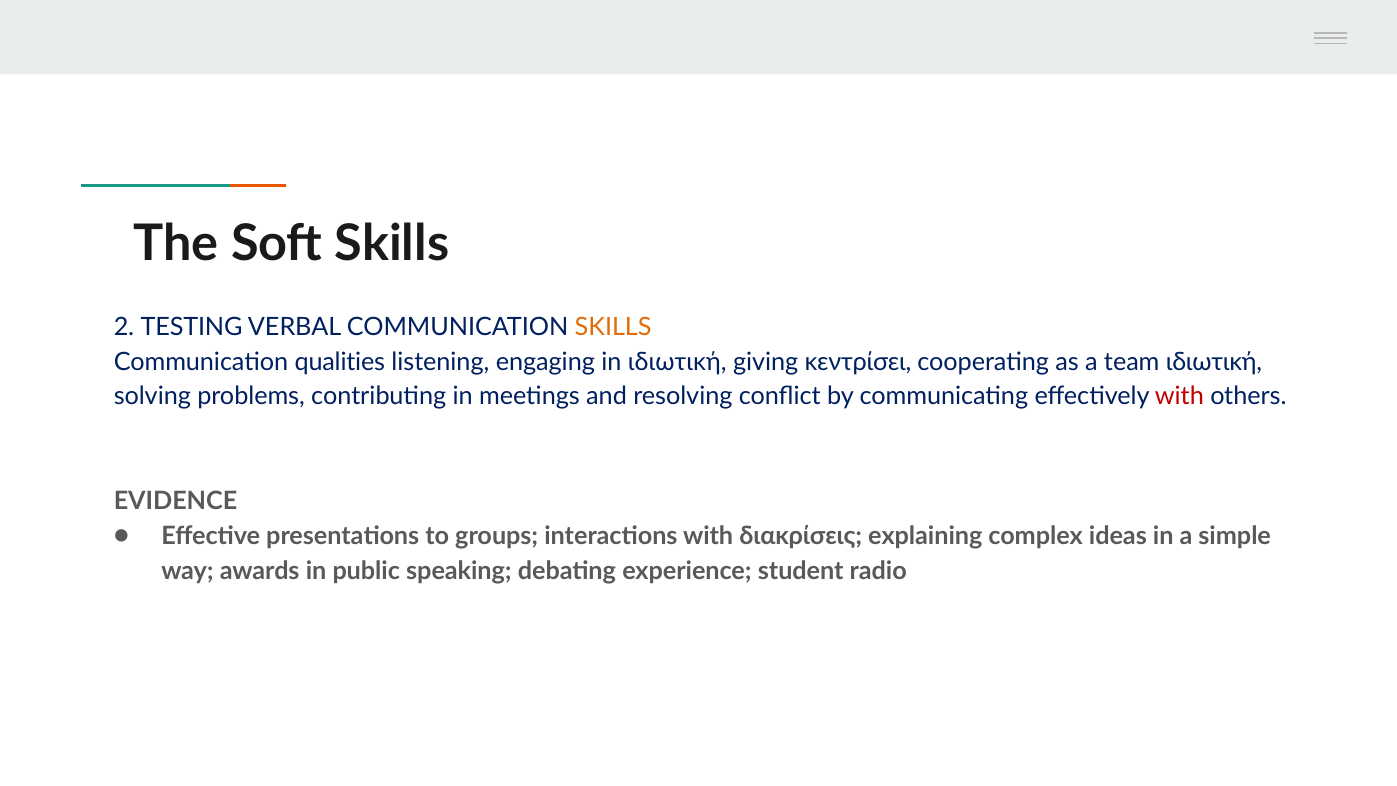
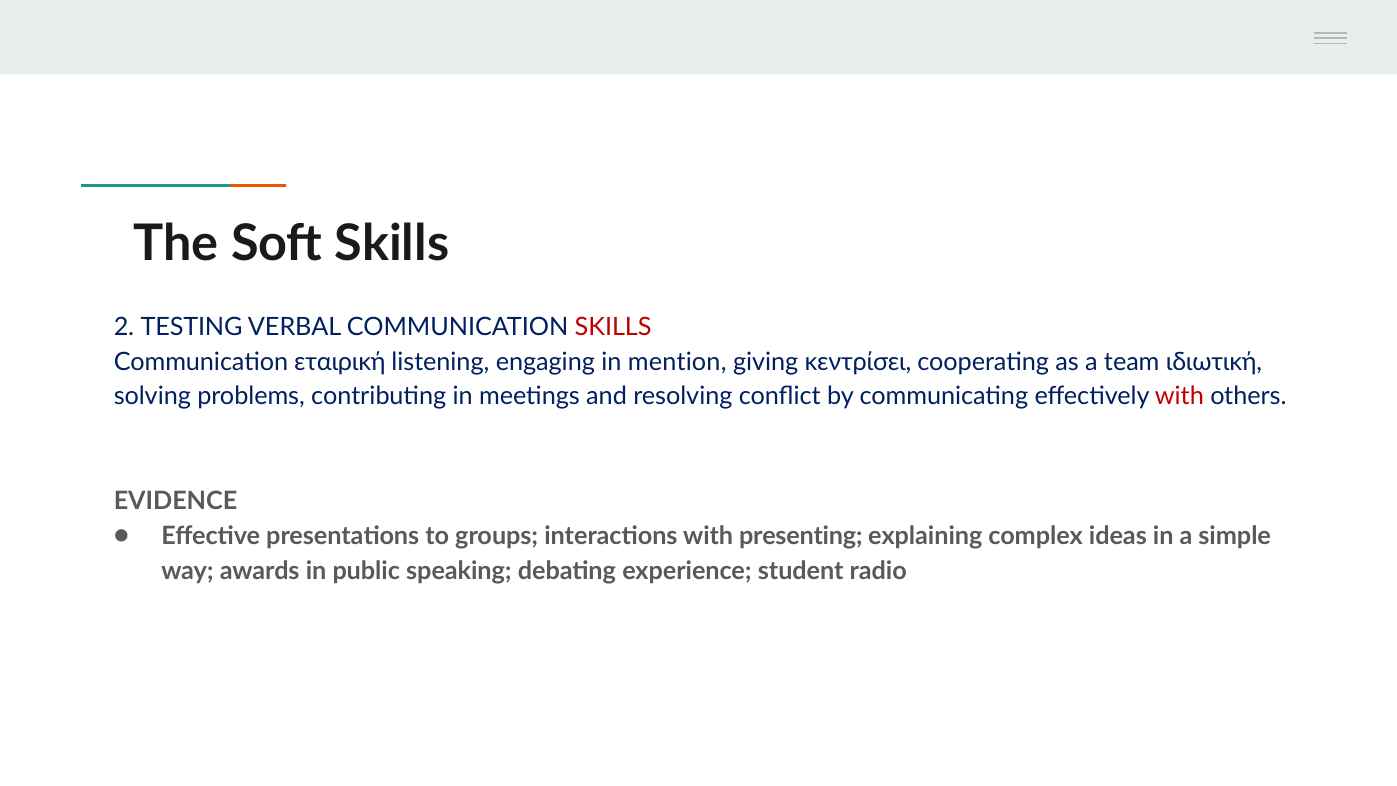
SKILLS colour: orange -> red (613, 327)
qualities: qualities -> εταιρική (340, 362)
in ιδιωτική: ιδιωτική -> mention (677, 362)
διακρίσεις: διακρίσεις -> presenting (801, 536)
